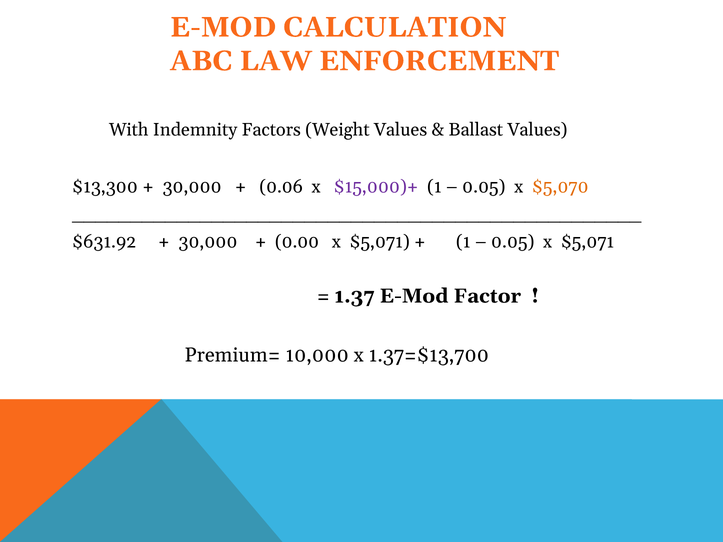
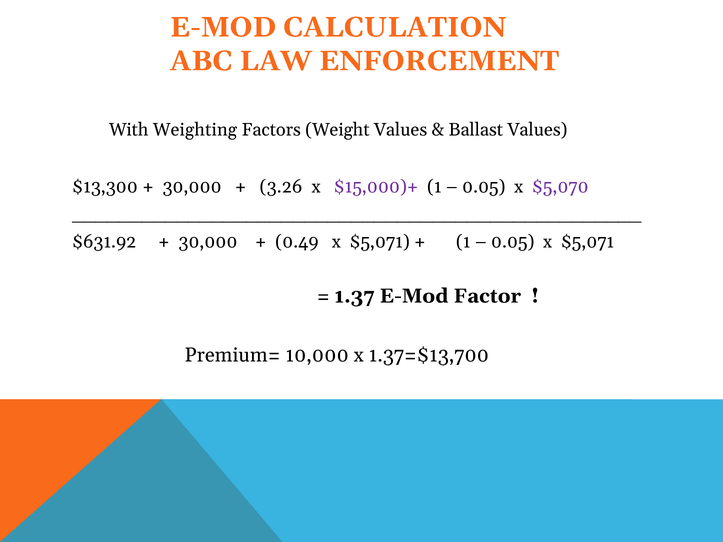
Indemnity: Indemnity -> Weighting (195, 130)
0.06: 0.06 -> 3.26 (281, 187)
$5,070 colour: orange -> purple (560, 187)
0.00: 0.00 -> 0.49 (297, 242)
